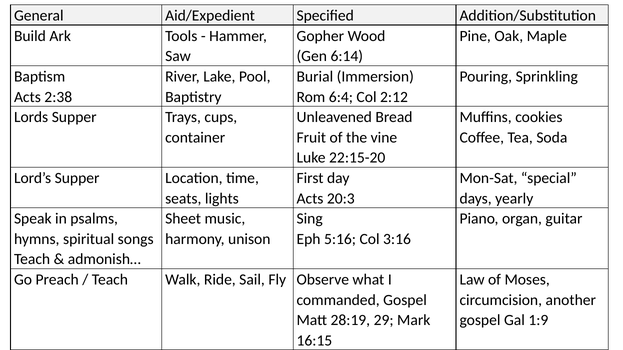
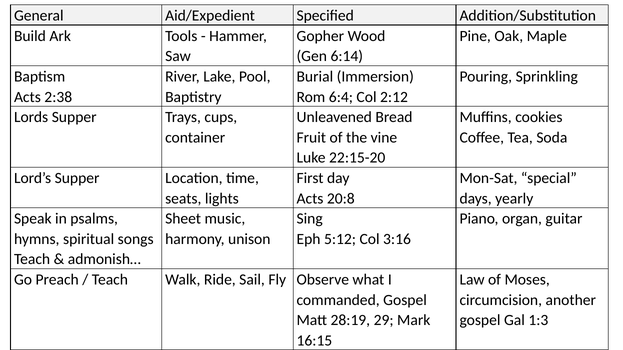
20:3: 20:3 -> 20:8 (341, 199)
5:16: 5:16 -> 5:12 (340, 239)
1:9: 1:9 -> 1:3 (538, 321)
